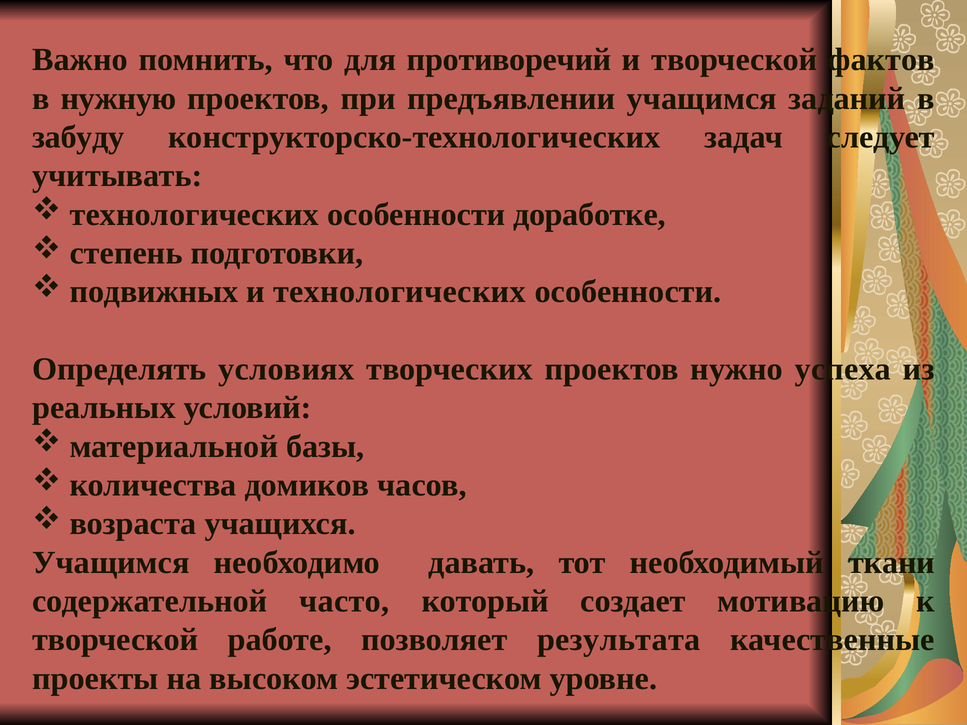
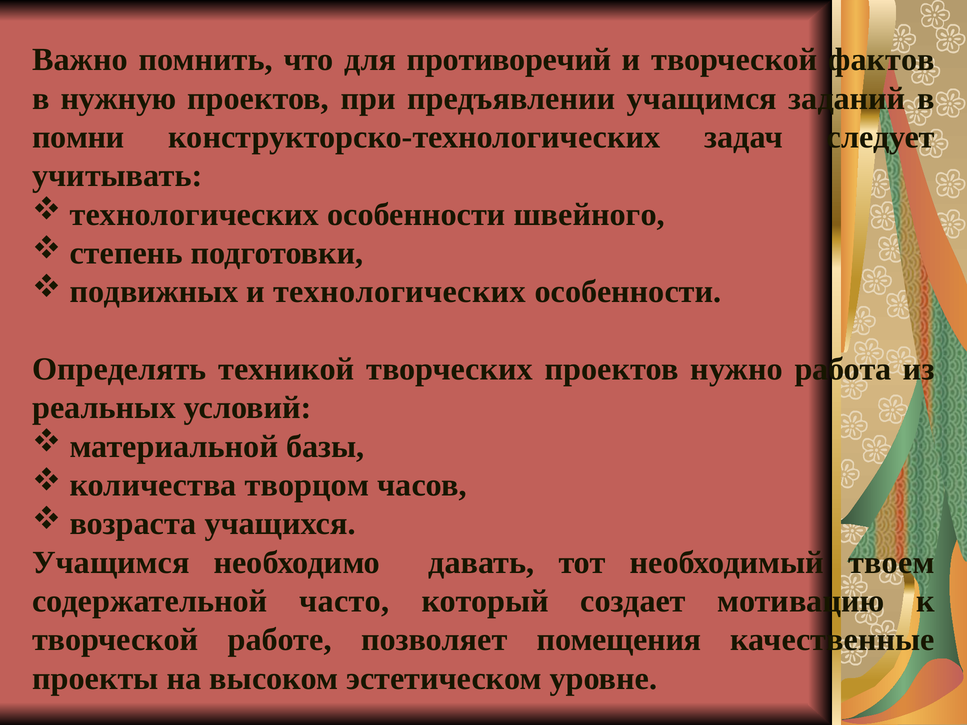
забуду: забуду -> помни (78, 137)
доработке: доработке -> швейного (589, 215)
условиях: условиях -> техникой (286, 369)
успеха: успеха -> работа (843, 369)
домиков: домиков -> творцом (307, 485)
ткани: ткани -> твоем (891, 563)
результата: результата -> помещения (619, 640)
